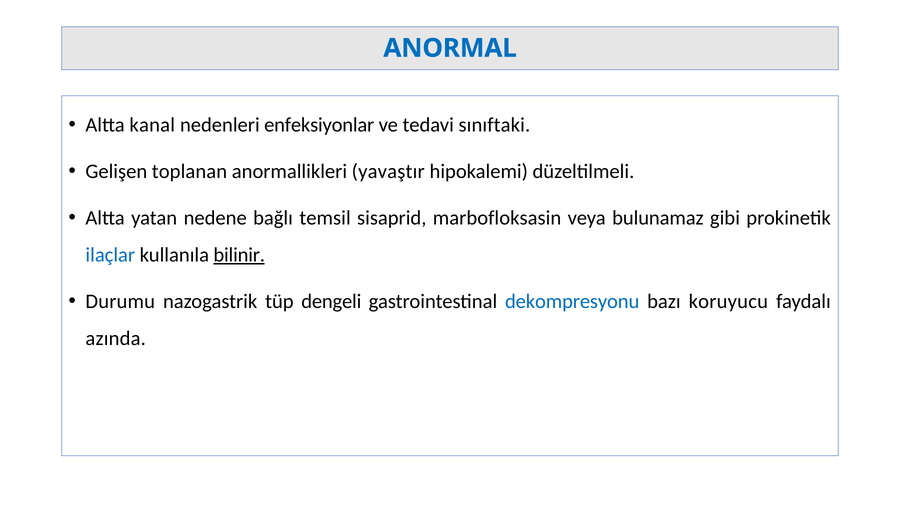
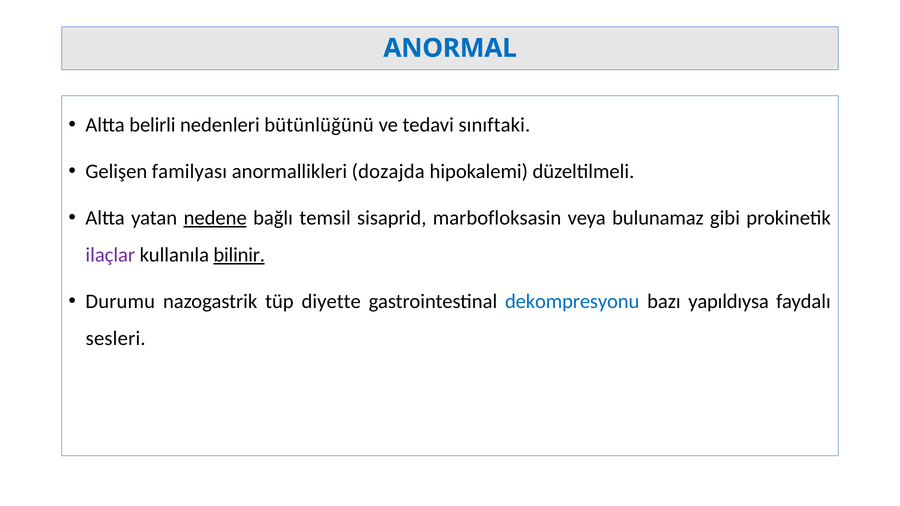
kanal: kanal -> belirli (152, 125)
enfeksiyonlar: enfeksiyonlar -> bütünlüğünü (319, 125)
toplanan: toplanan -> familyası (189, 172)
yavaştır: yavaştır -> dozajda (388, 172)
nedene underline: none -> present (215, 218)
ilaçlar colour: blue -> purple (110, 255)
dengeli: dengeli -> diyette (331, 302)
koruyucu: koruyucu -> yapıldıysa (729, 302)
azında: azında -> sesleri (116, 339)
